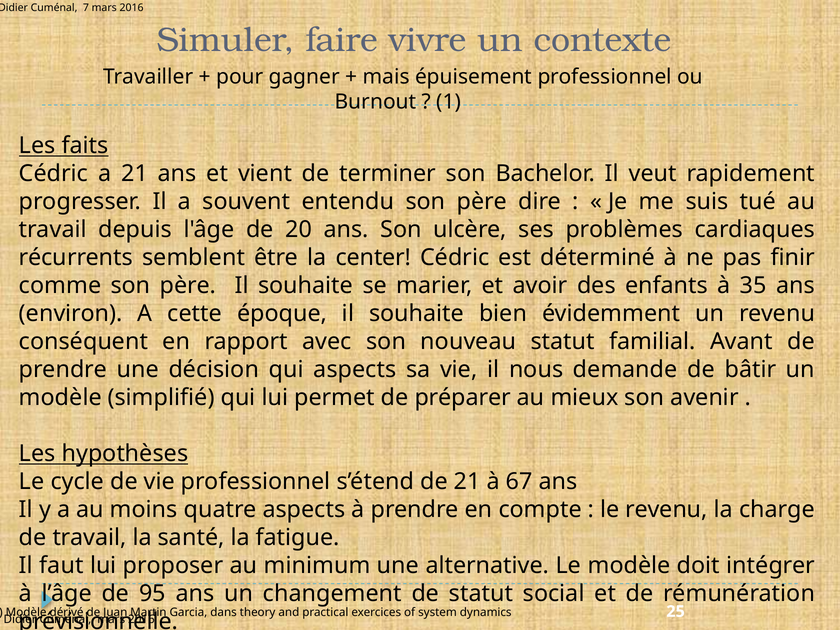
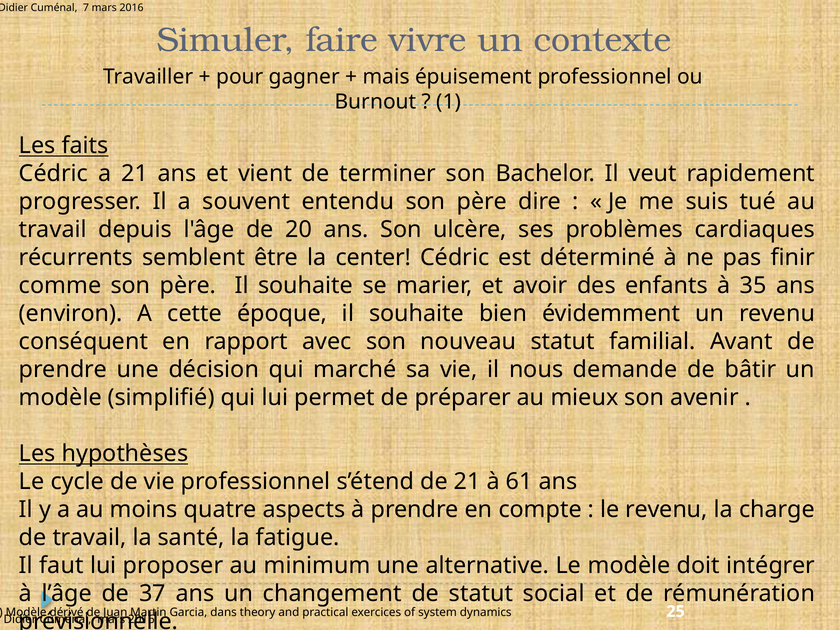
qui aspects: aspects -> marché (355, 369)
67: 67 -> 61 (519, 481)
95: 95 -> 37 (152, 594)
